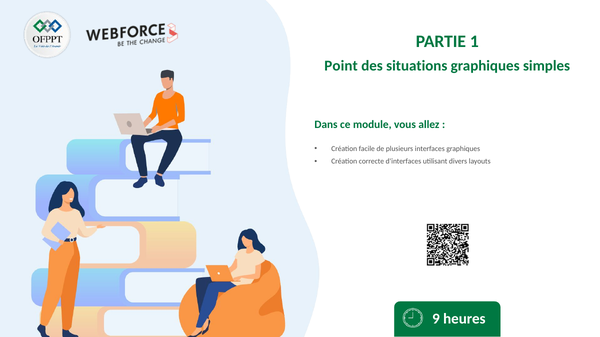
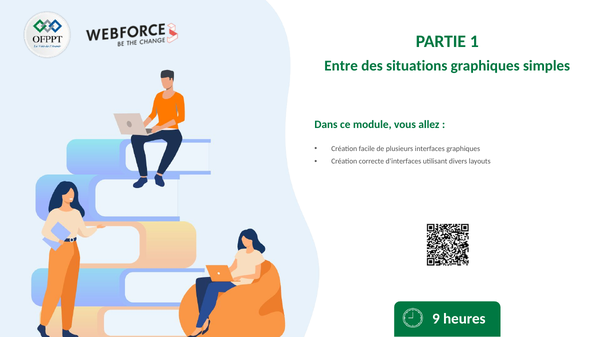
Point: Point -> Entre (341, 66)
